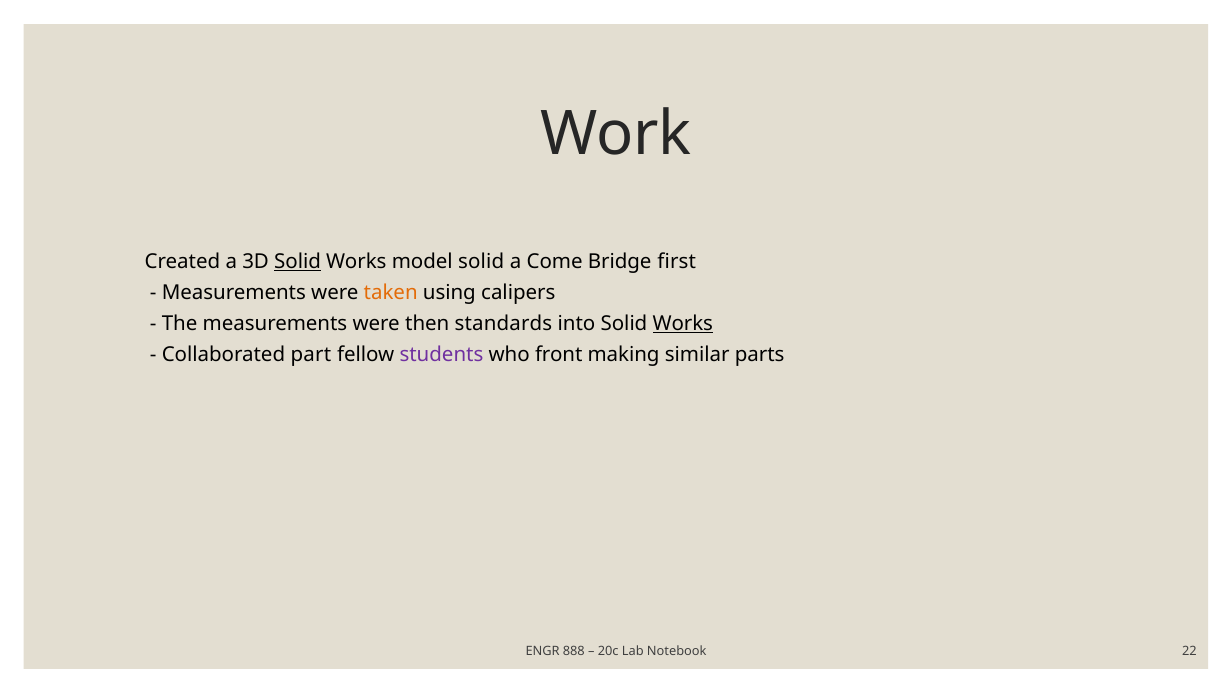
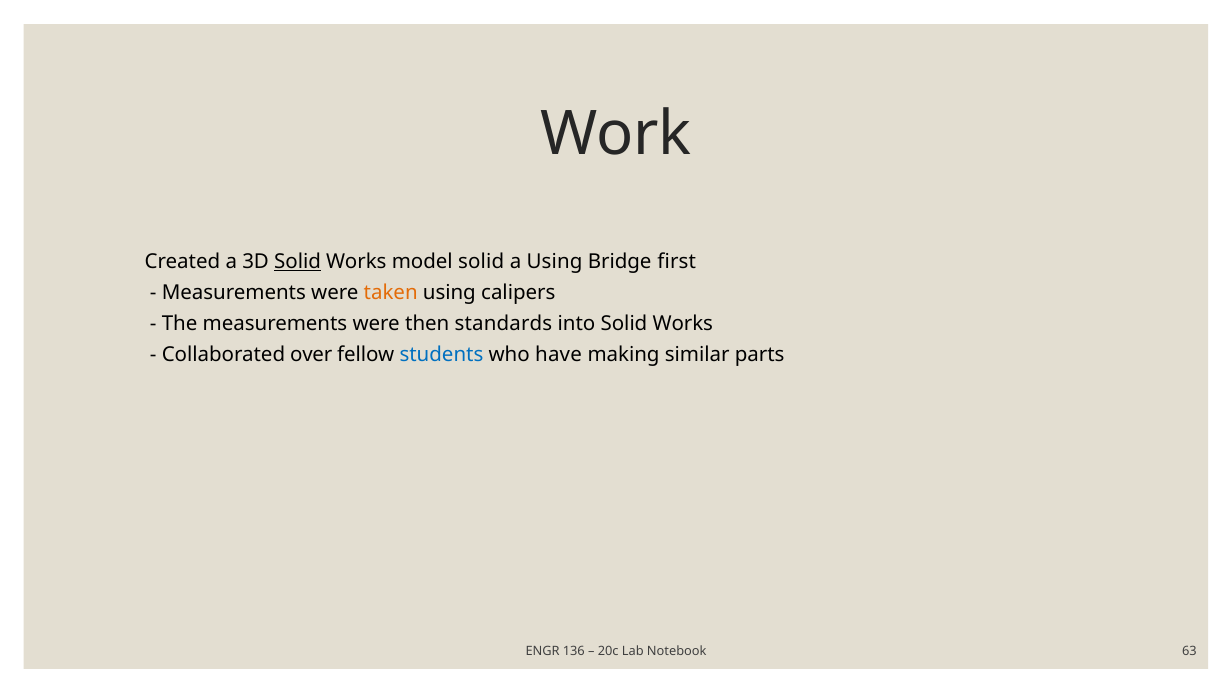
a Come: Come -> Using (555, 262)
Works underline: present -> none (683, 324)
part: part -> over (311, 355)
students colour: purple -> blue (441, 355)
front: front -> have (559, 355)
888: 888 -> 136 (574, 652)
22: 22 -> 63 (1189, 652)
